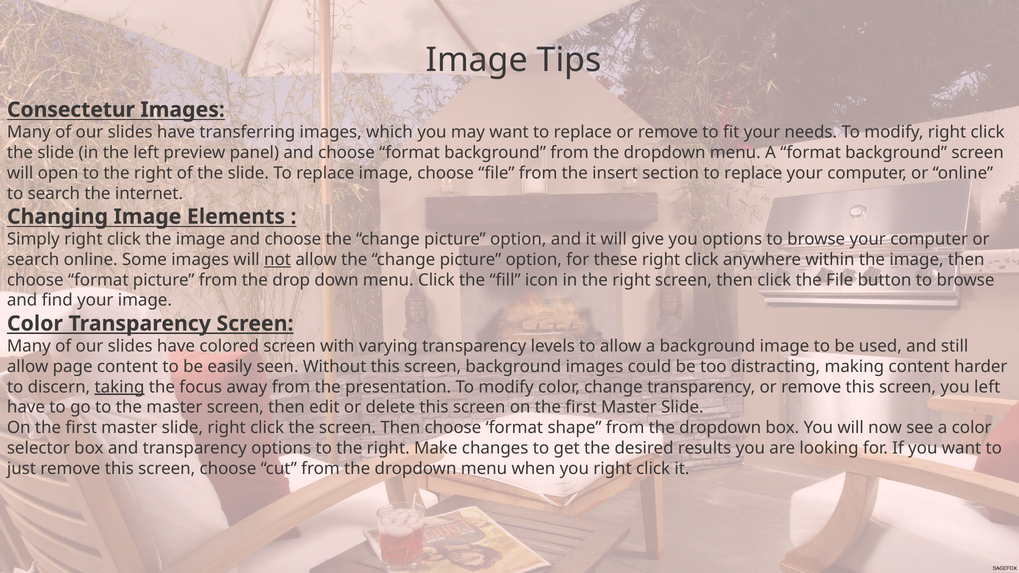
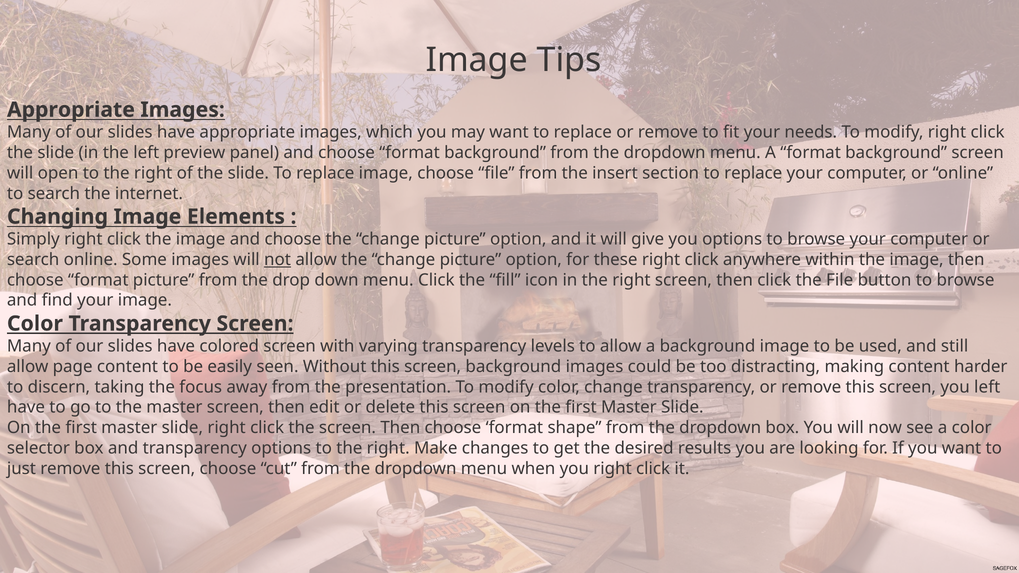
Consectetur: Consectetur -> Appropriate (71, 110)
have transferring: transferring -> appropriate (247, 132)
taking underline: present -> none (120, 387)
